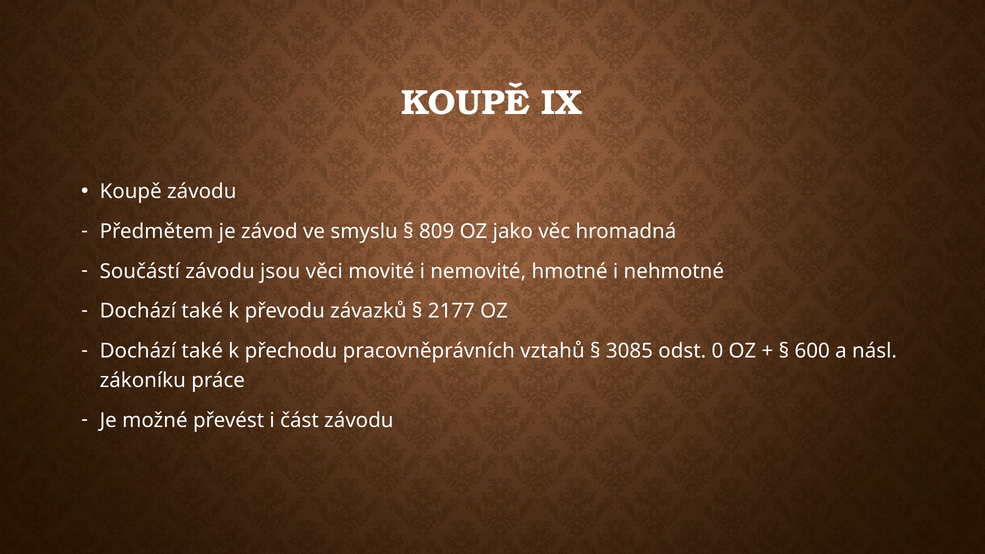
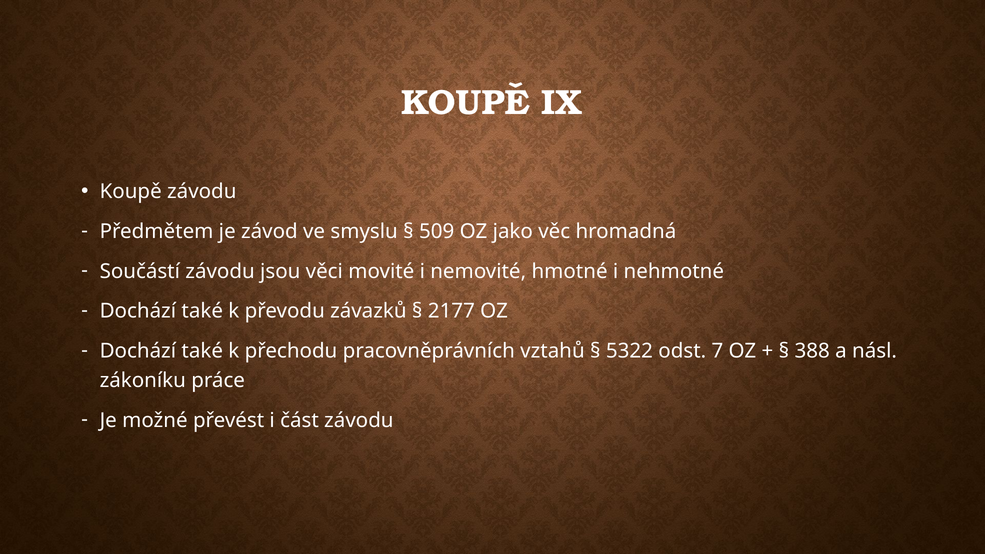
809: 809 -> 509 (437, 232)
3085: 3085 -> 5322 (629, 351)
0: 0 -> 7 (717, 351)
600: 600 -> 388 (812, 351)
